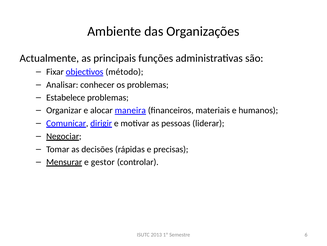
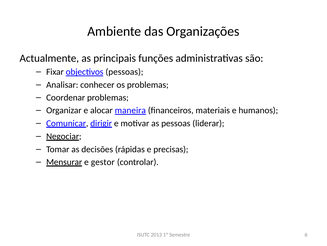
objectivos método: método -> pessoas (124, 72)
Estabelece: Estabelece -> Coordenar (66, 97)
